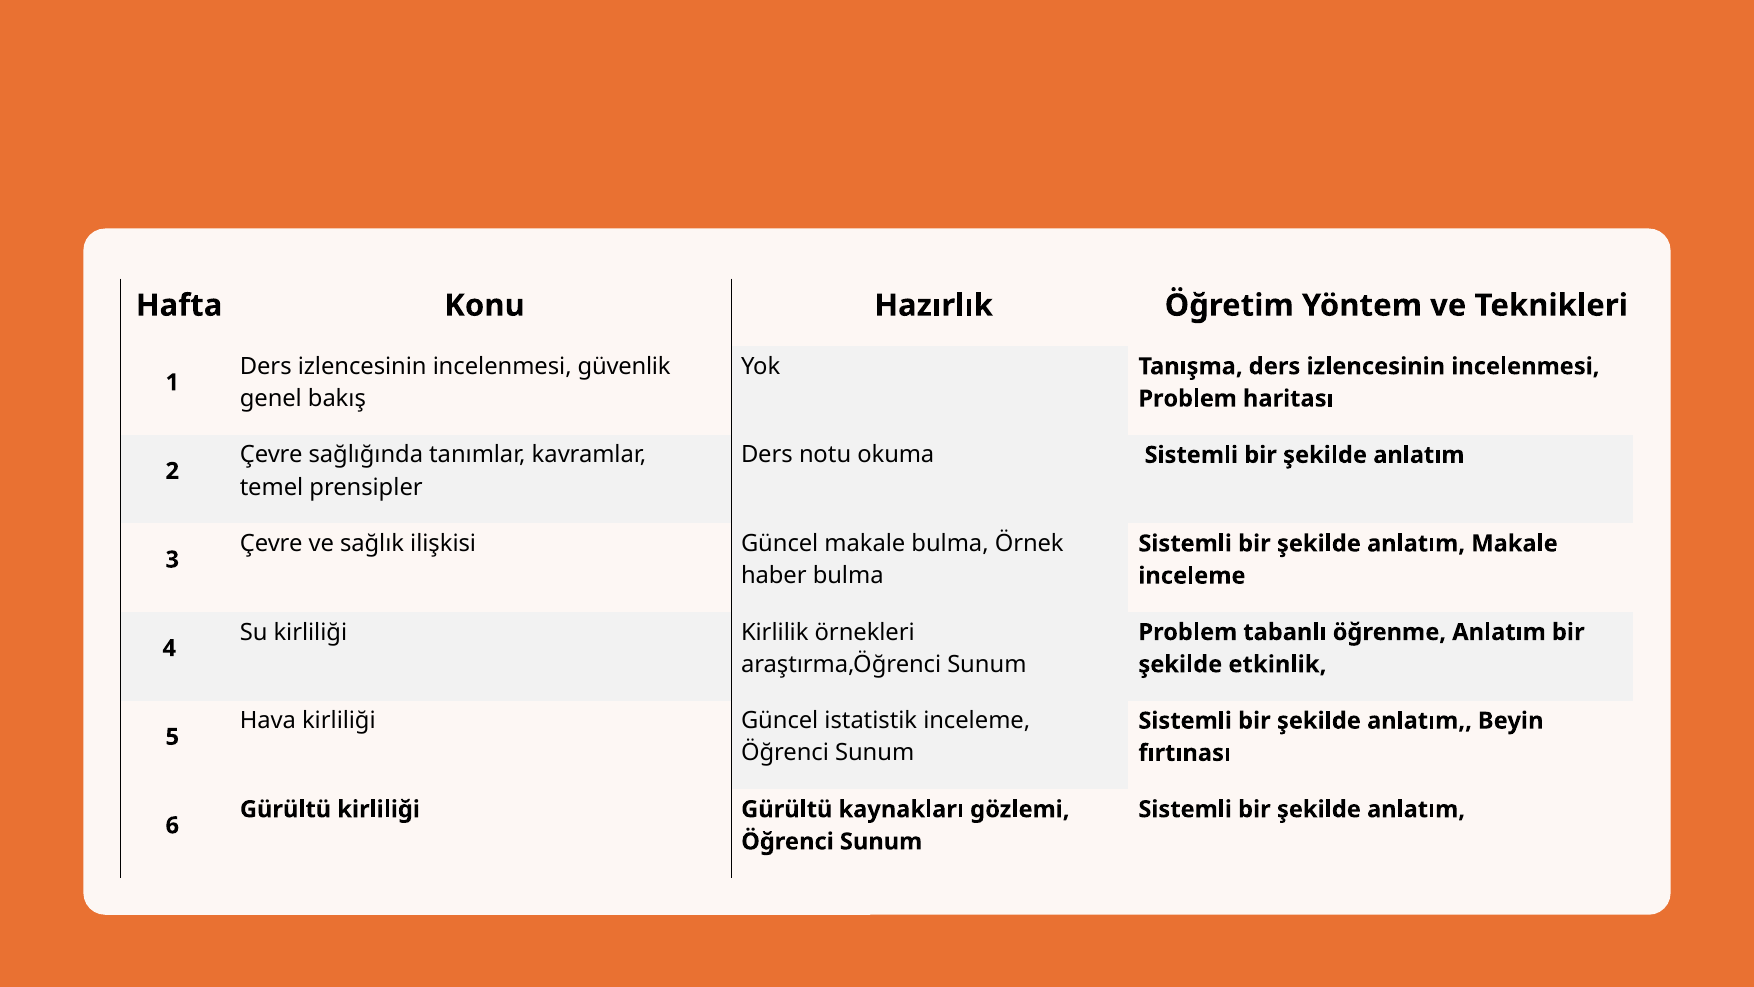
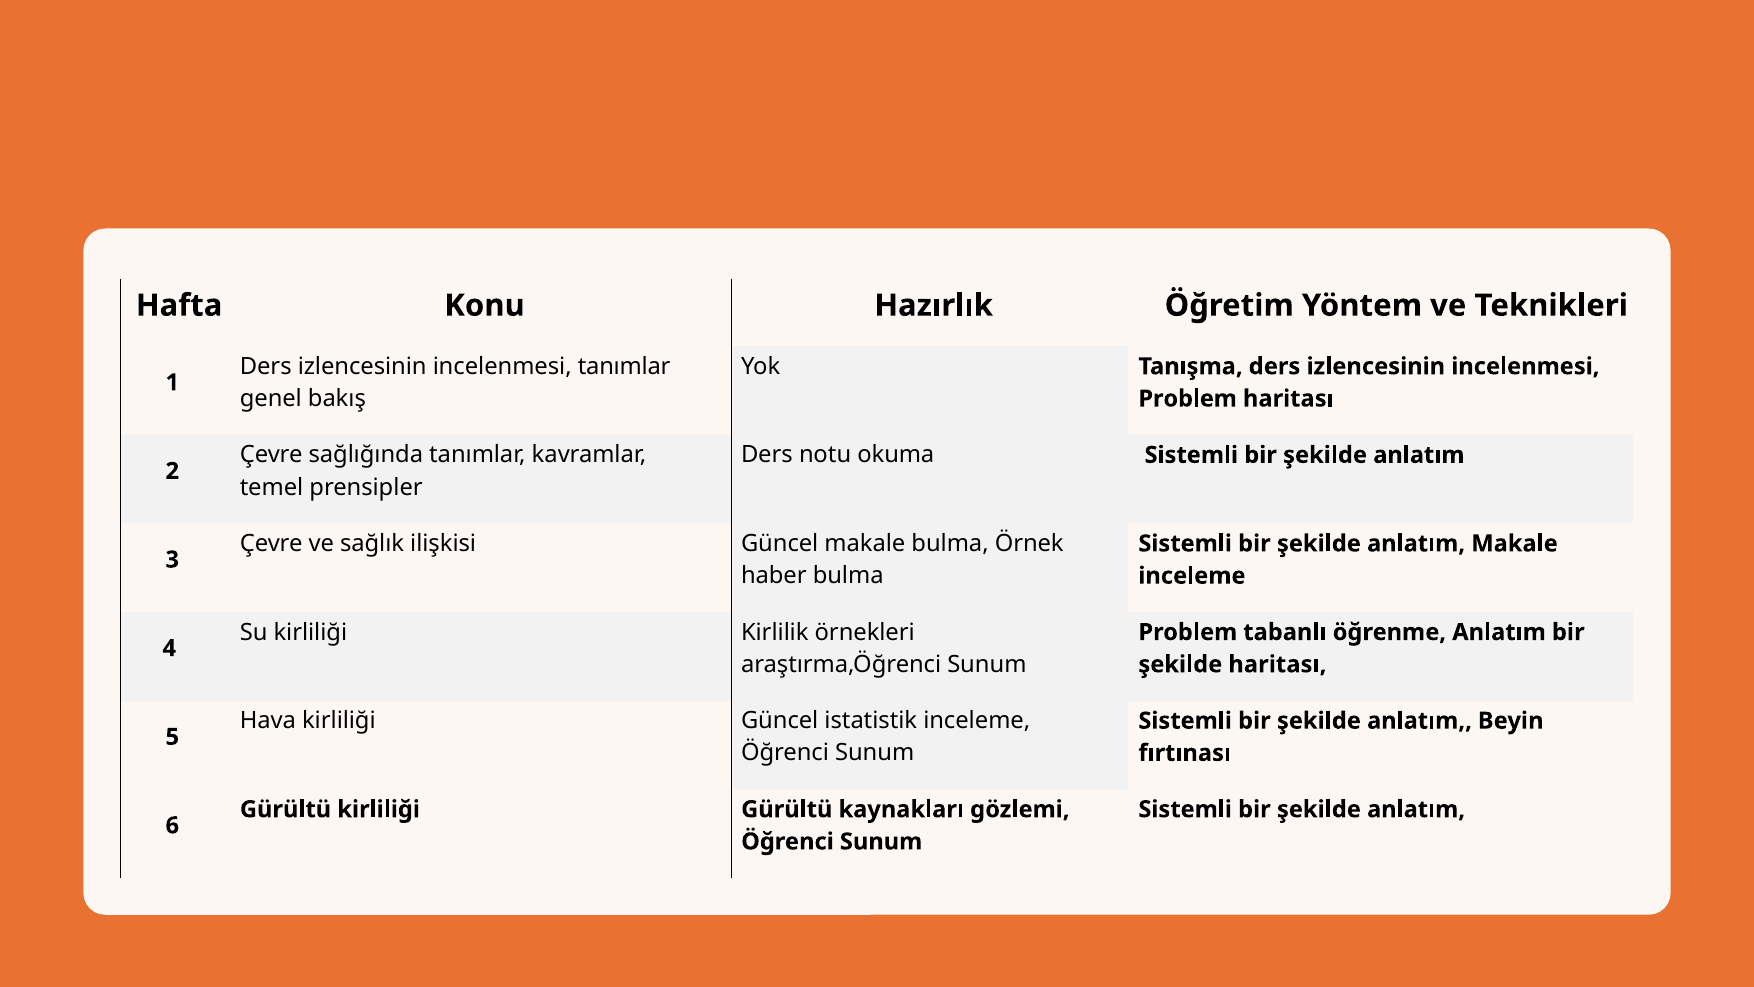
incelenmesi güvenlik: güvenlik -> tanımlar (624, 366)
şekilde etkinlik: etkinlik -> haritası (1277, 664)
